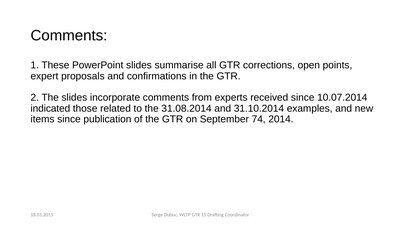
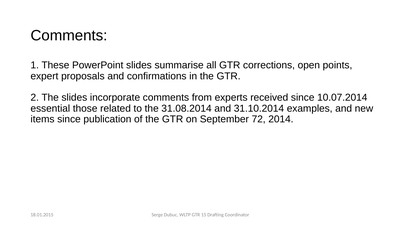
indicated: indicated -> essential (50, 109)
74: 74 -> 72 (259, 120)
